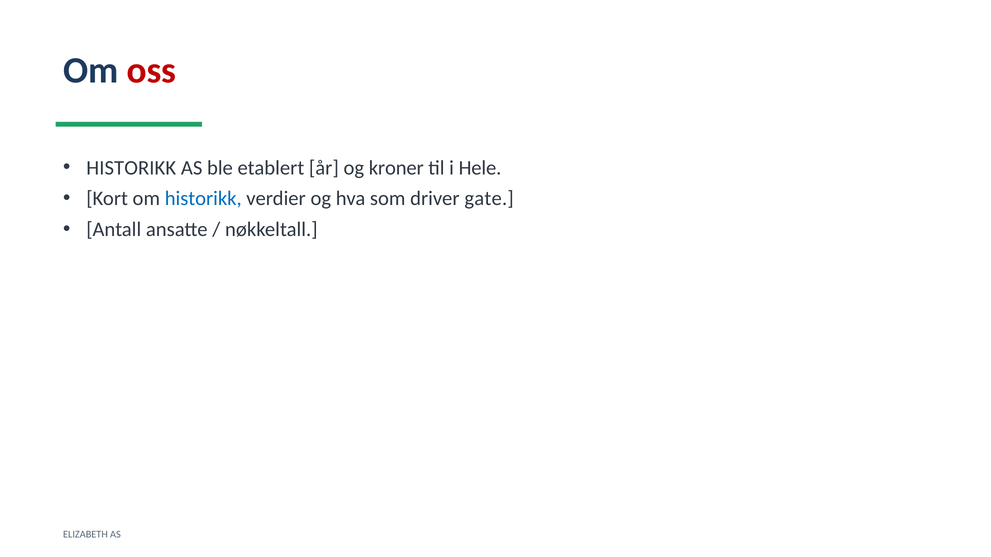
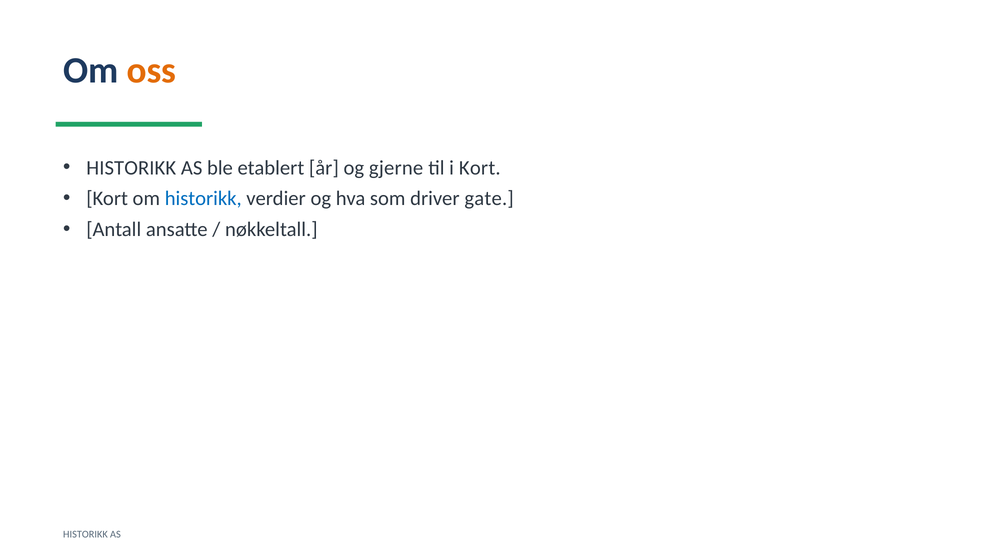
oss colour: red -> orange (151, 71)
kroner: kroner -> gjerne (396, 168)
i Hele: Hele -> Kort (480, 168)
ELIZABETH: ELIZABETH -> HISTORIKK (85, 535)
